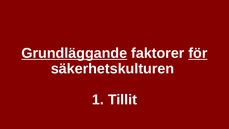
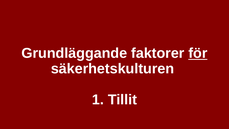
Grundläggande underline: present -> none (74, 53)
